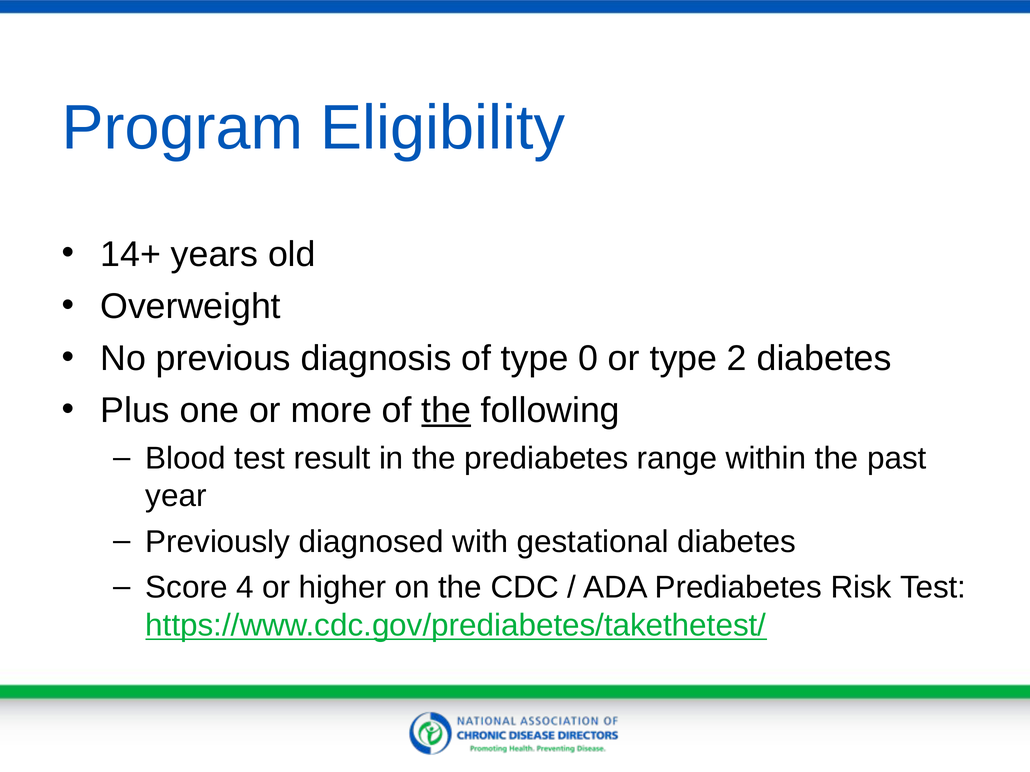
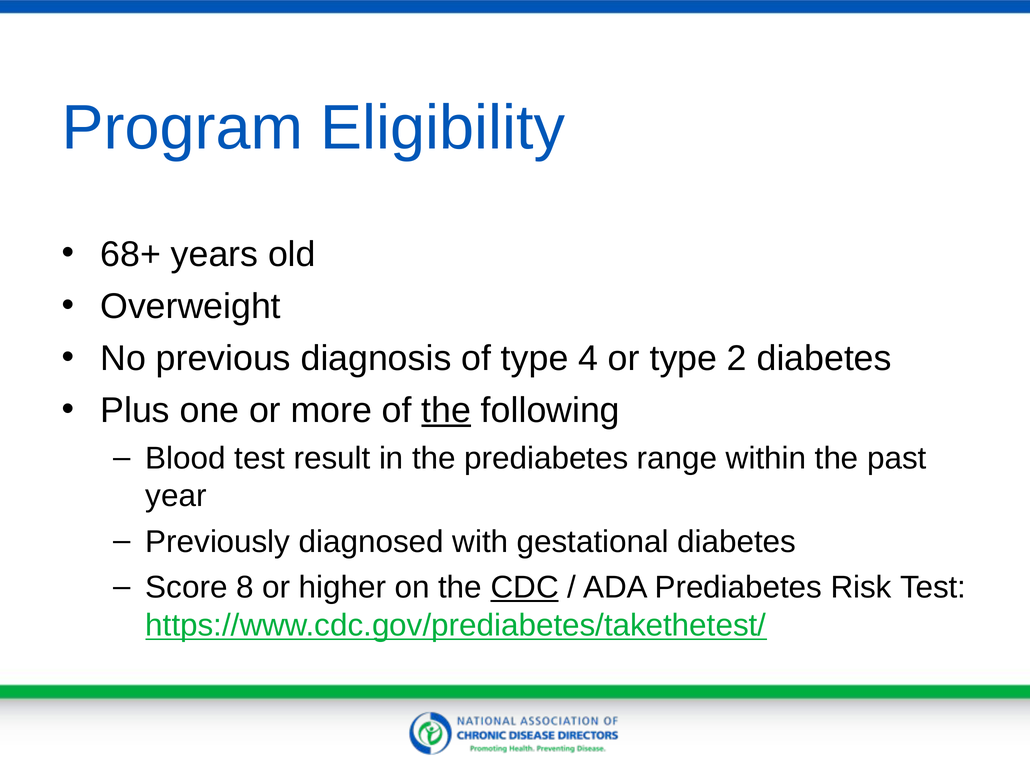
14+: 14+ -> 68+ (131, 254)
0: 0 -> 4 (588, 359)
4: 4 -> 8 (245, 588)
CDC underline: none -> present (525, 588)
